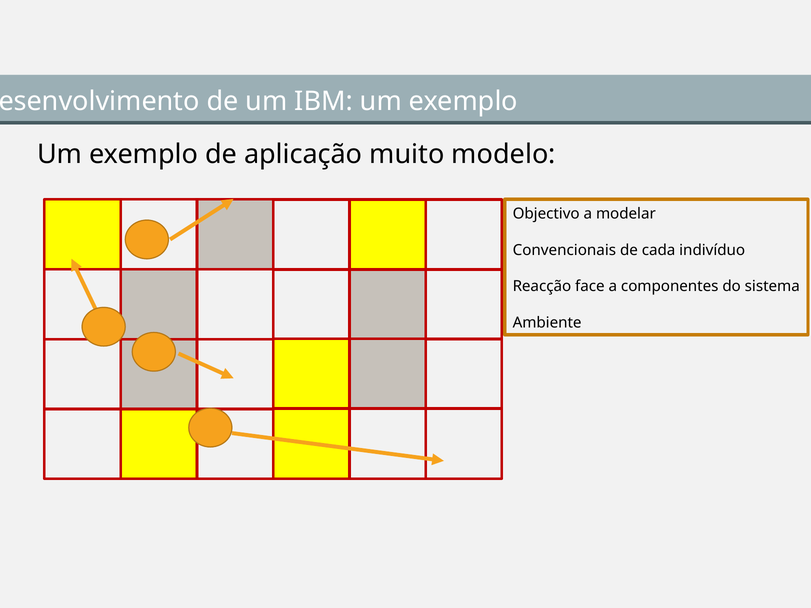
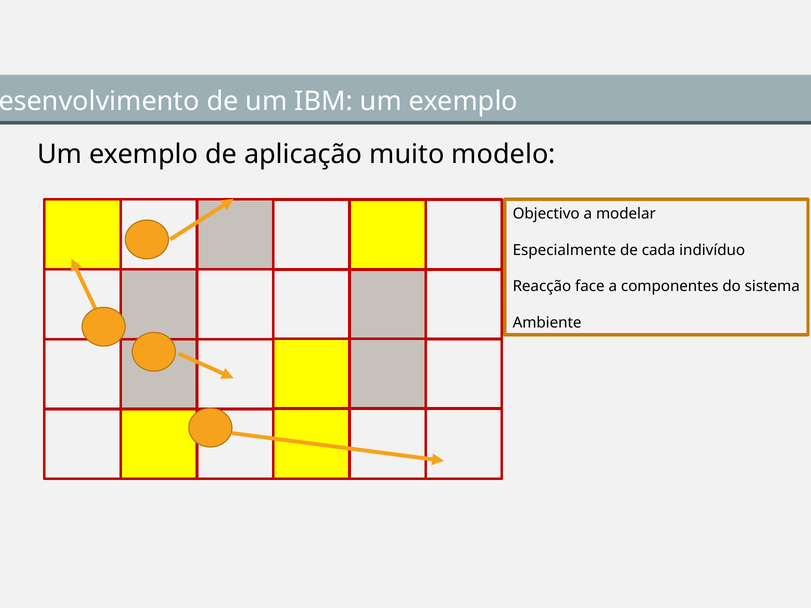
Convencionais: Convencionais -> Especialmente (564, 250)
